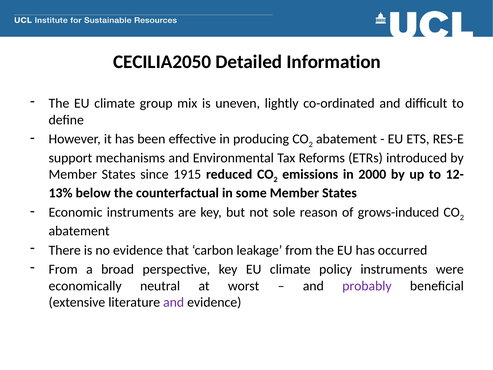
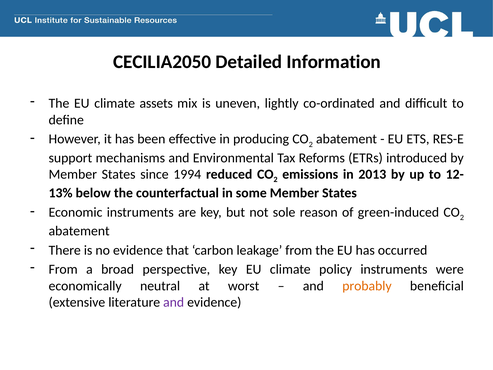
group: group -> assets (156, 103)
1915: 1915 -> 1994 (187, 174)
2000: 2000 -> 2013 (372, 174)
grows-induced: grows-induced -> green-induced (398, 212)
probably colour: purple -> orange (367, 286)
